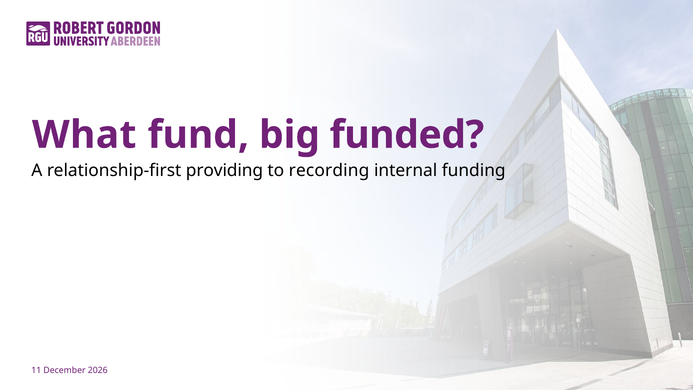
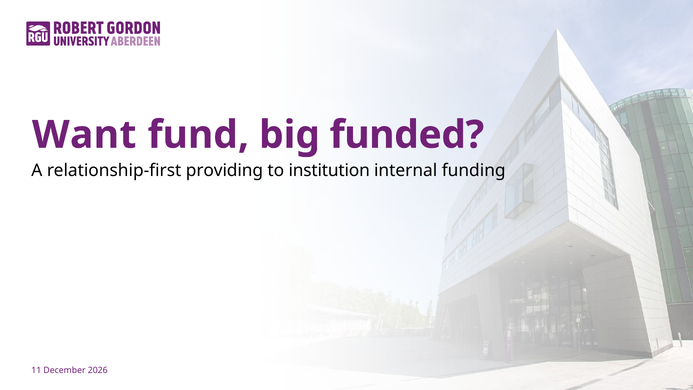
What: What -> Want (84, 135)
recording: recording -> institution (329, 171)
